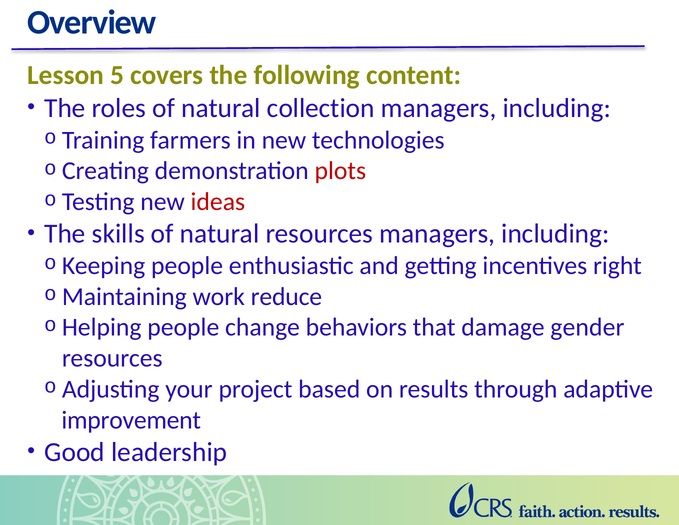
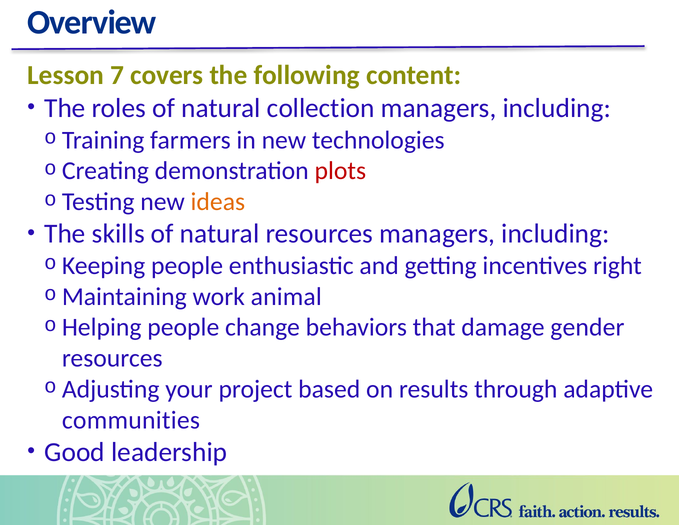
5: 5 -> 7 (117, 75)
ideas colour: red -> orange (218, 202)
reduce: reduce -> animal (286, 296)
improvement: improvement -> communities (131, 420)
